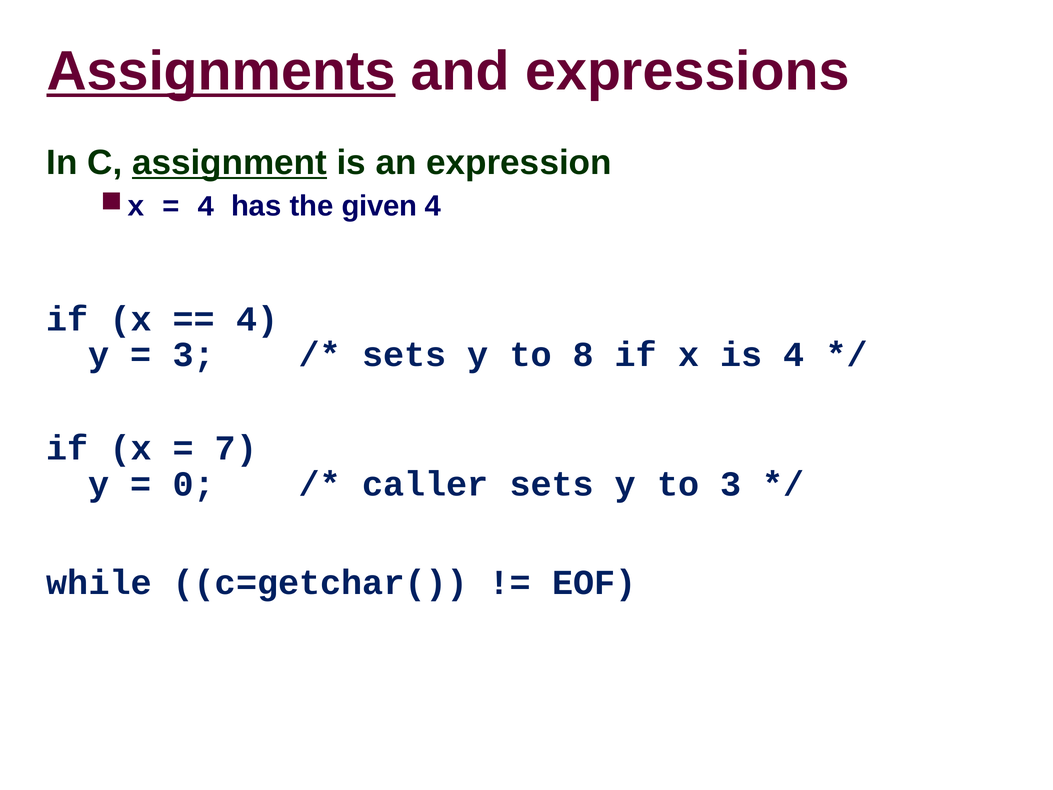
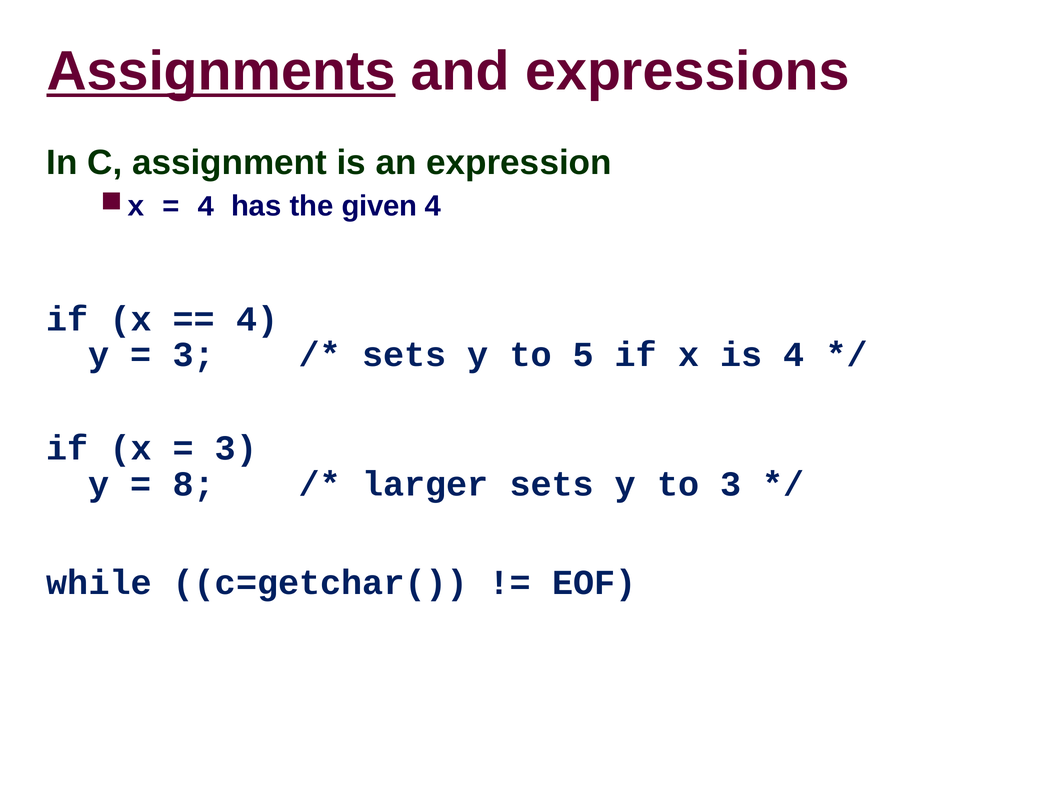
assignment underline: present -> none (230, 163)
8: 8 -> 5 (583, 355)
7: 7 -> 3 (236, 448)
0: 0 -> 8 (194, 484)
caller: caller -> larger (425, 484)
